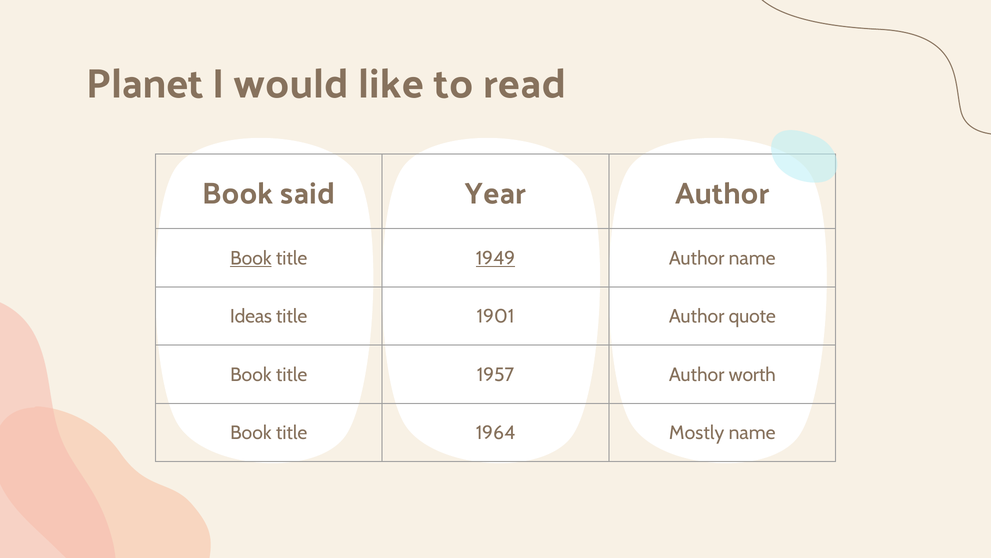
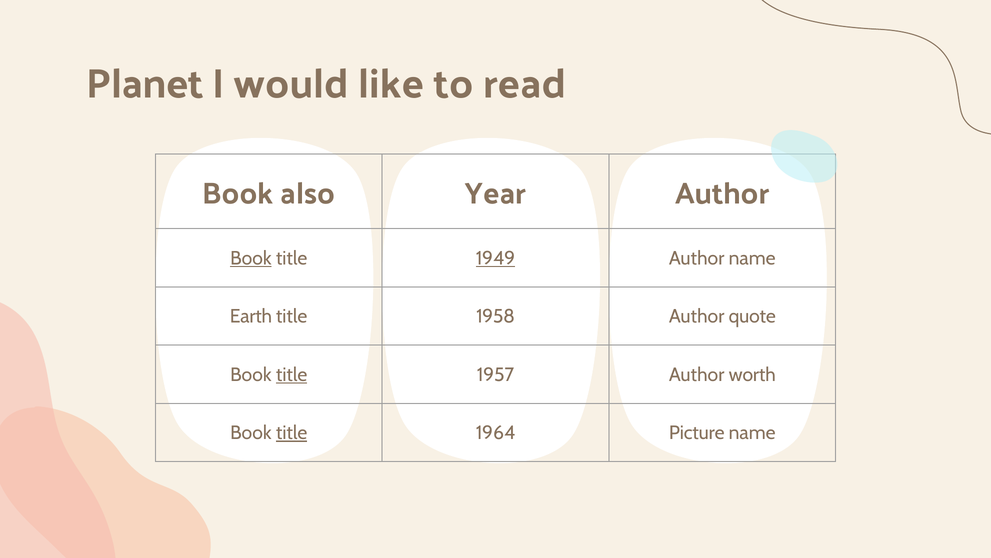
said: said -> also (308, 194)
Ideas: Ideas -> Earth (251, 316)
1901: 1901 -> 1958 (496, 316)
title underline: none -> present (292, 374)
title underline: none -> present (292, 433)
Mostly: Mostly -> Picture (697, 433)
